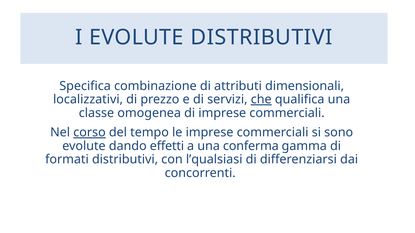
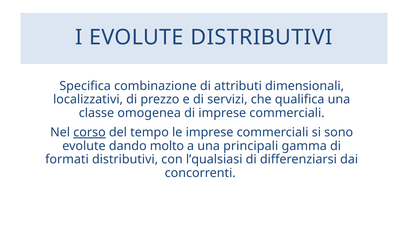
che underline: present -> none (261, 100)
effetti: effetti -> molto (167, 146)
conferma: conferma -> principali (251, 146)
